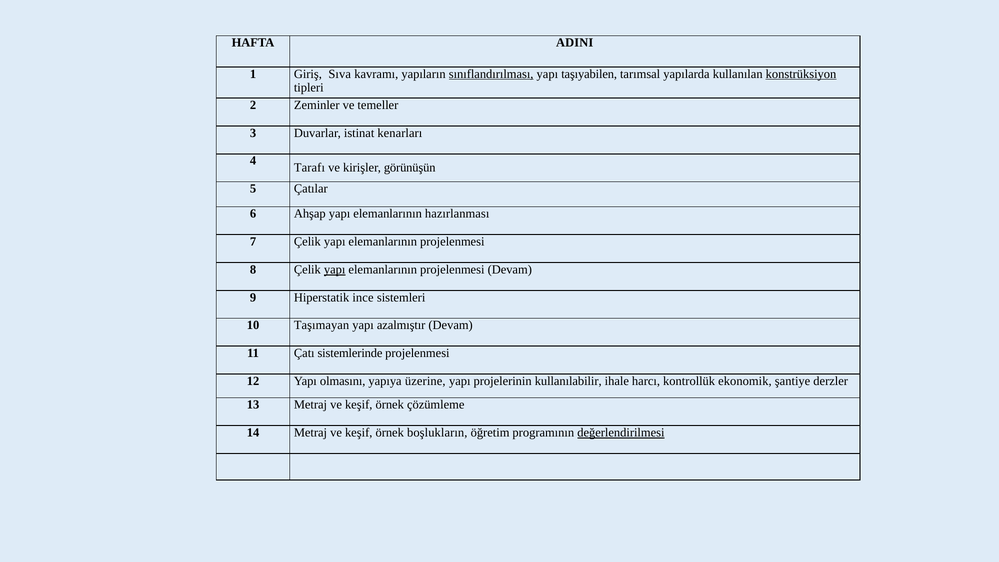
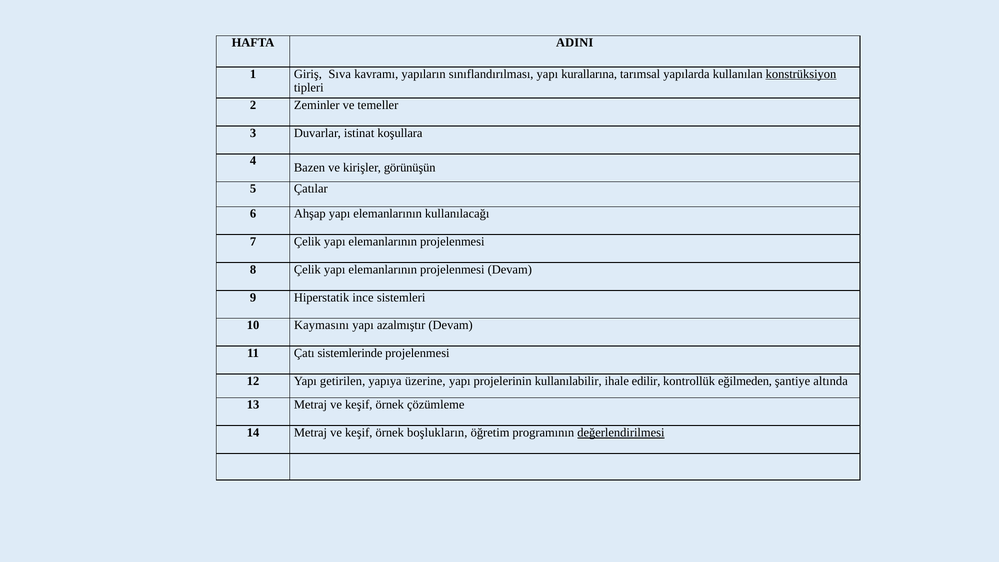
sınıflandırılması underline: present -> none (491, 74)
taşıyabilen: taşıyabilen -> kurallarına (589, 74)
kenarları: kenarları -> koşullara (400, 133)
Tarafı: Tarafı -> Bazen (309, 168)
hazırlanması: hazırlanması -> kullanılacağı (457, 214)
yapı underline: present -> none (335, 270)
Taşımayan: Taşımayan -> Kaymasını (322, 325)
olmasını: olmasını -> getirilen (343, 381)
harcı: harcı -> edilir (646, 381)
ekonomik: ekonomik -> eğilmeden (745, 381)
derzler: derzler -> altında (831, 381)
